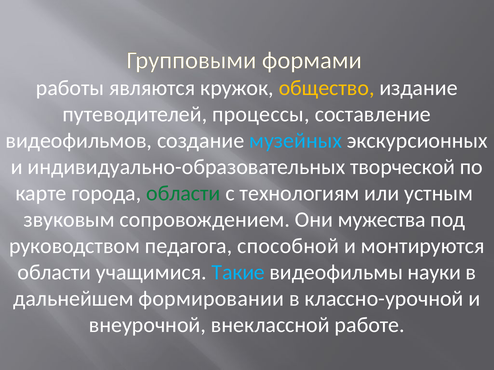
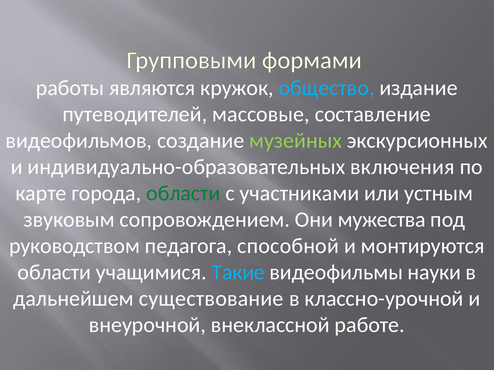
общество colour: yellow -> light blue (327, 88)
процессы: процессы -> массовые (261, 114)
музейных colour: light blue -> light green (296, 141)
творческой: творческой -> включения (402, 167)
технологиям: технологиям -> участниками (299, 193)
формировании: формировании -> существование (211, 299)
